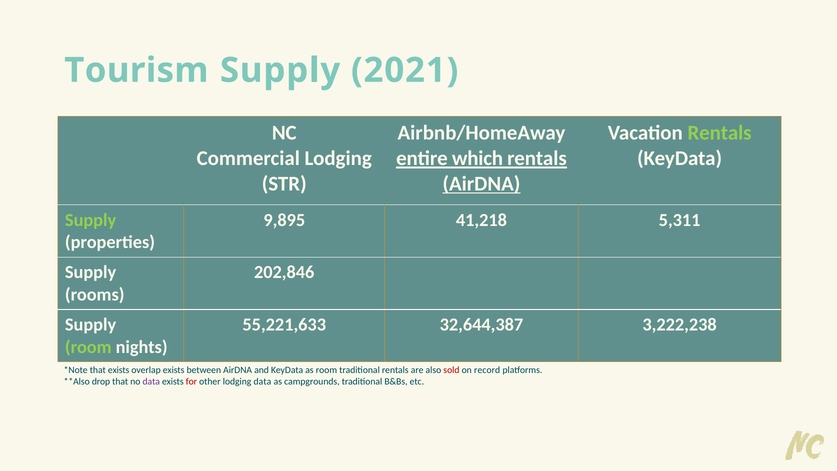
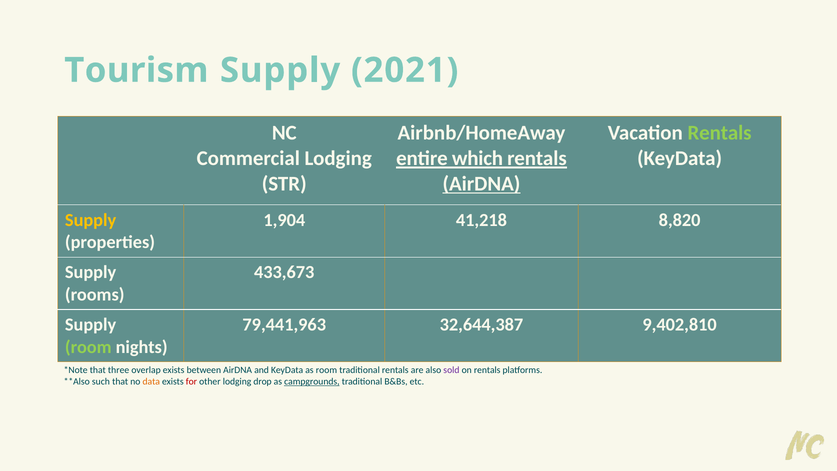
Supply colour: light green -> yellow (91, 220)
9,895: 9,895 -> 1,904 (284, 220)
5,311: 5,311 -> 8,820 (680, 220)
202,846: 202,846 -> 433,673 (284, 272)
55,221,633: 55,221,633 -> 79,441,963 (284, 324)
3,222,238: 3,222,238 -> 9,402,810 (680, 324)
that exists: exists -> three (119, 370)
sold colour: red -> purple (451, 370)
on record: record -> rentals (487, 370)
drop: drop -> such (101, 381)
data colour: purple -> orange (151, 381)
lodging data: data -> drop (263, 381)
campgrounds underline: none -> present (312, 381)
